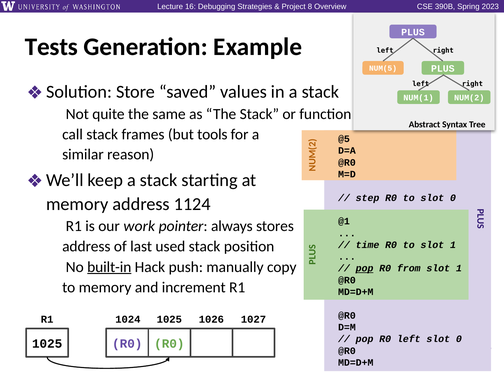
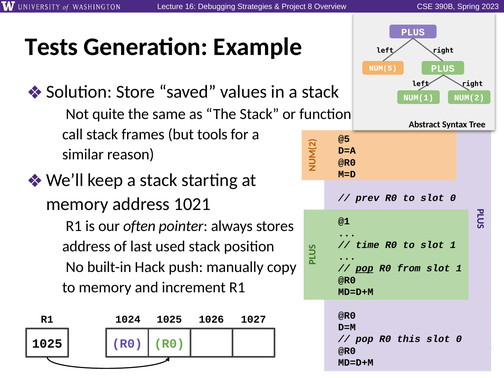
step: step -> prev (368, 198)
1124: 1124 -> 1021 (192, 204)
work: work -> often (139, 226)
built-in underline: present -> none (109, 267)
R0 left: left -> this (409, 339)
